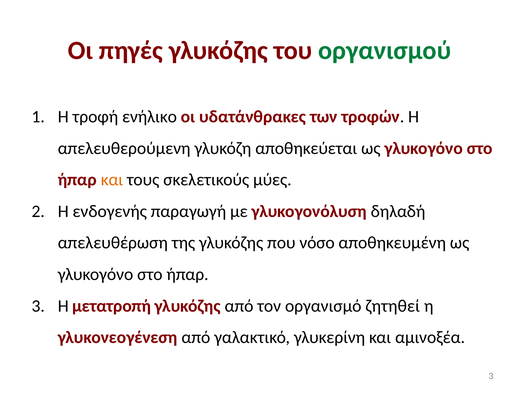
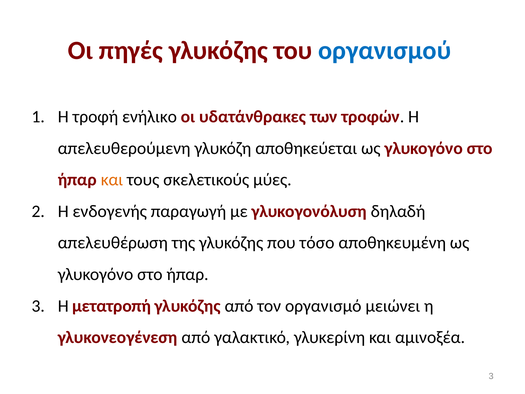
οργανισμού colour: green -> blue (385, 50)
νόσο: νόσο -> τόσο (317, 243)
ζητηθεί: ζητηθεί -> μειώνει (393, 306)
